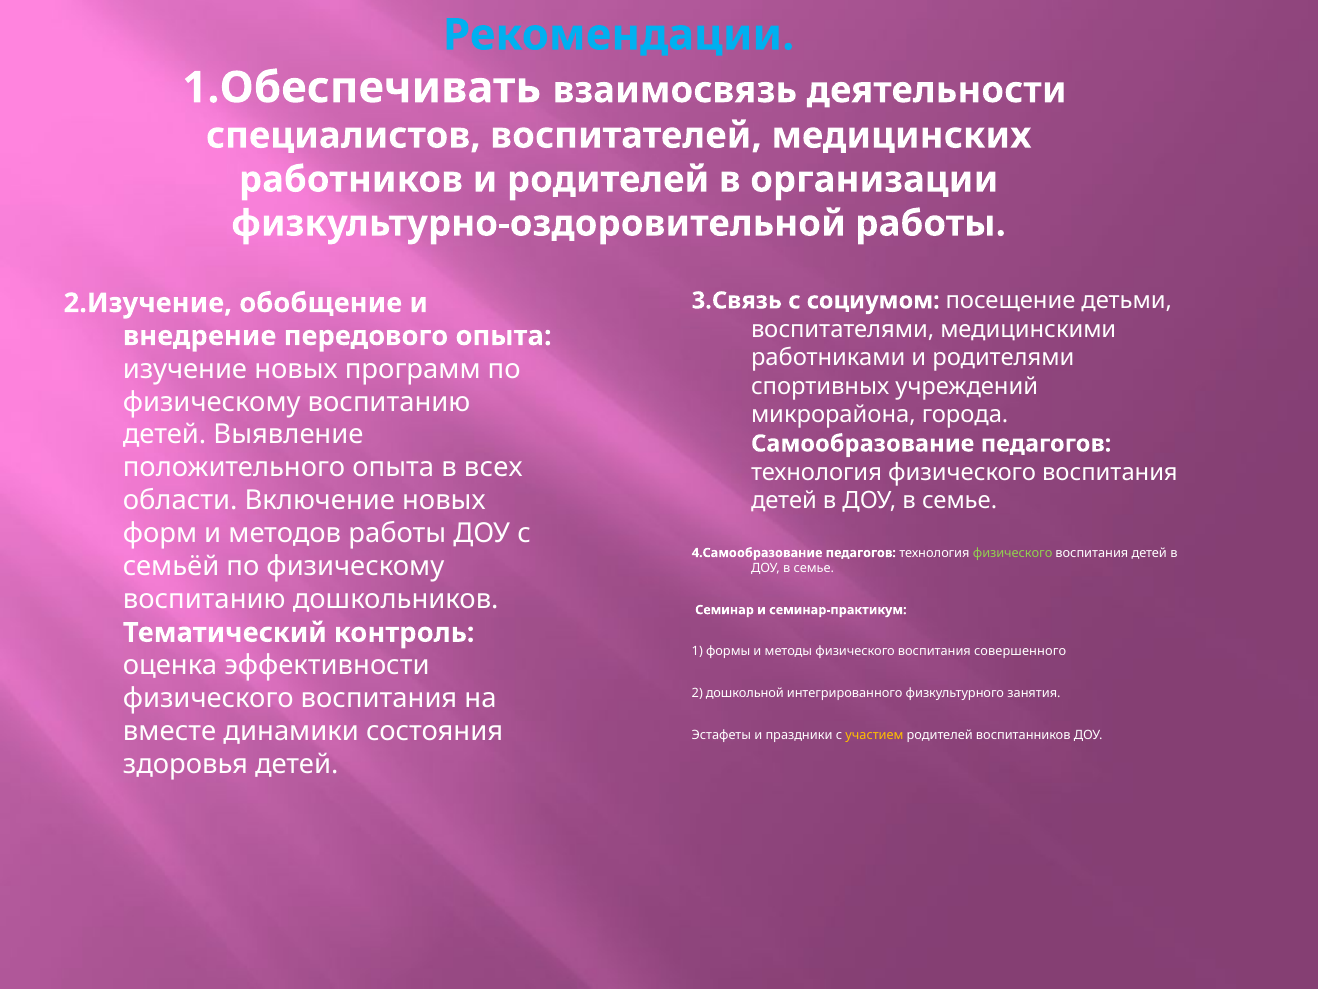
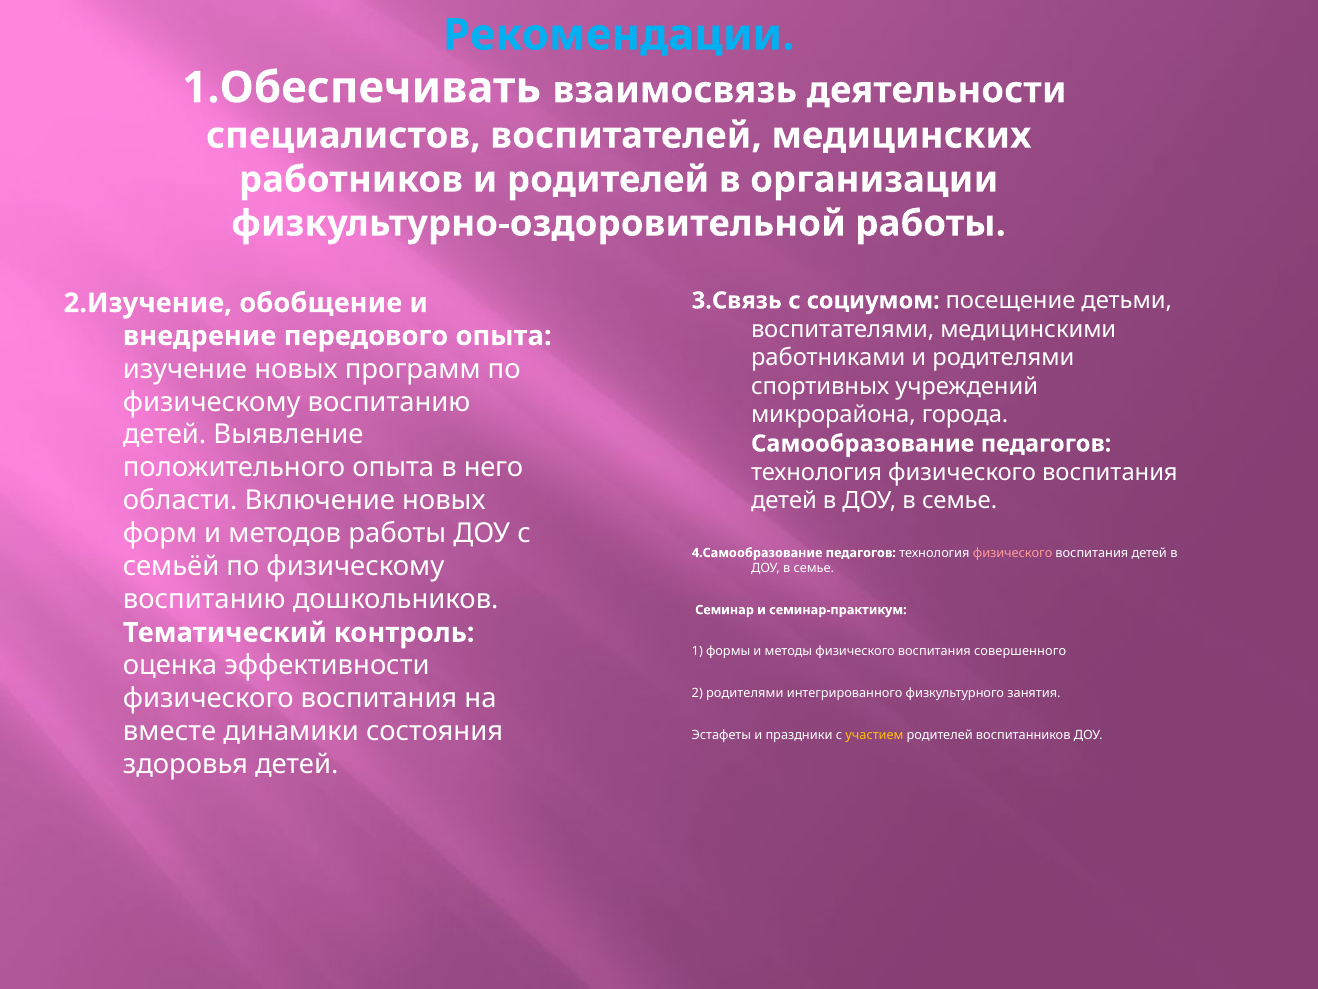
всех: всех -> него (494, 468)
физического colour: light green -> pink (1013, 553)
2 дошкольной: дошкольной -> родителями (745, 693)
